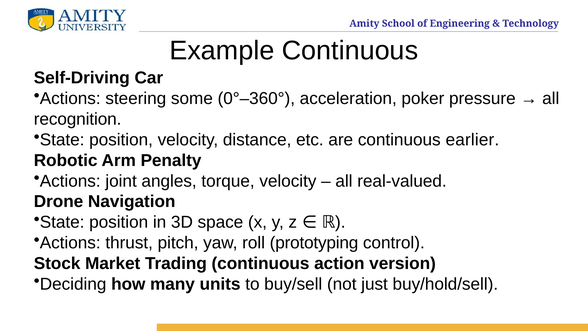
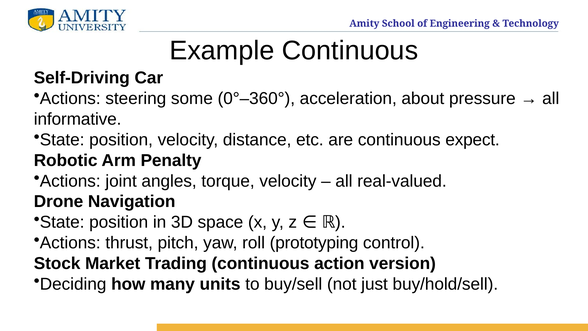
poker: poker -> about (423, 99)
recognition: recognition -> informative (78, 119)
earlier: earlier -> expect (473, 140)
